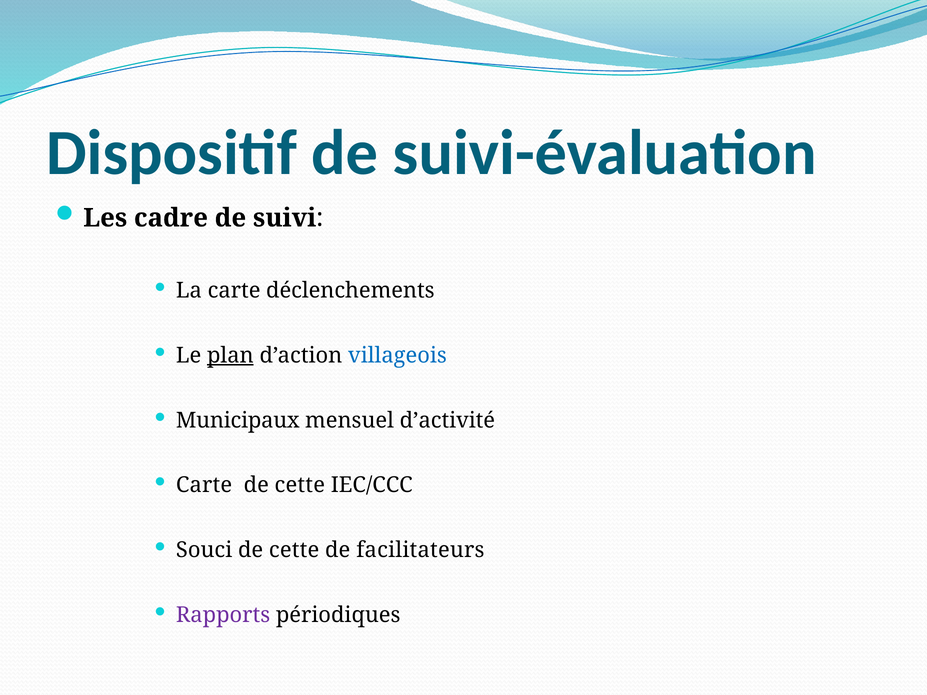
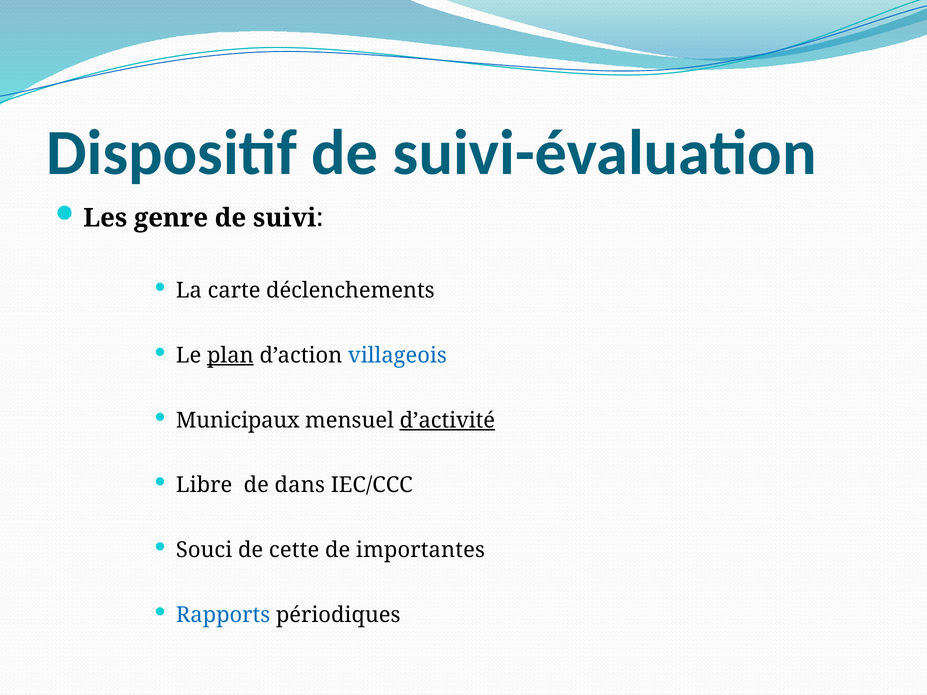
cadre: cadre -> genre (171, 218)
d’activité underline: none -> present (447, 420)
Carte: Carte -> Libre (204, 485)
cette: cette -> dans (300, 485)
facilitateurs: facilitateurs -> importantes (420, 550)
Rapports colour: purple -> blue (223, 615)
